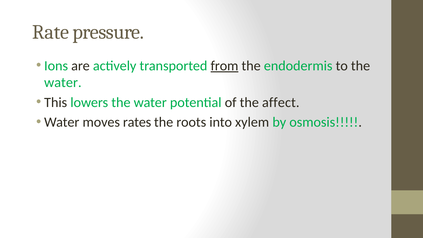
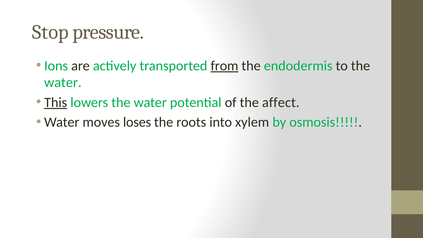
Rate: Rate -> Stop (51, 32)
This underline: none -> present (56, 102)
rates: rates -> loses (137, 122)
